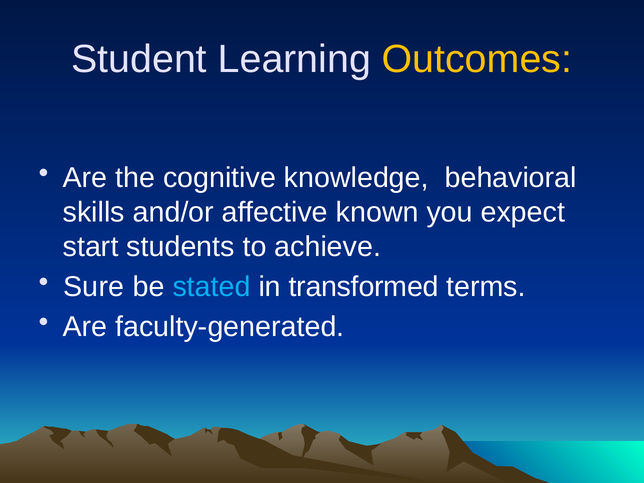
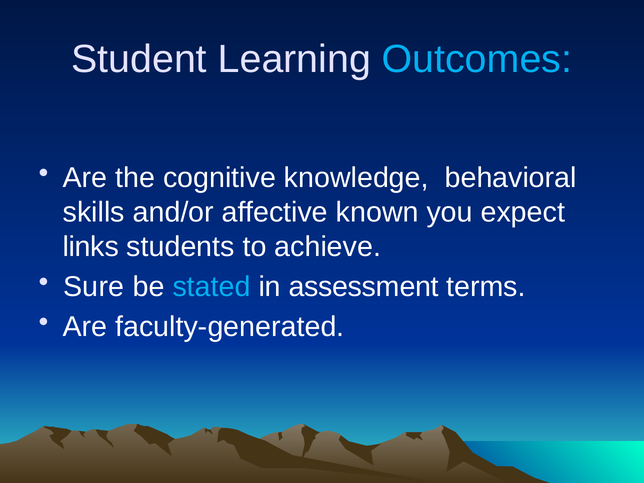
Outcomes colour: yellow -> light blue (477, 59)
start: start -> links (91, 247)
transformed: transformed -> assessment (364, 287)
